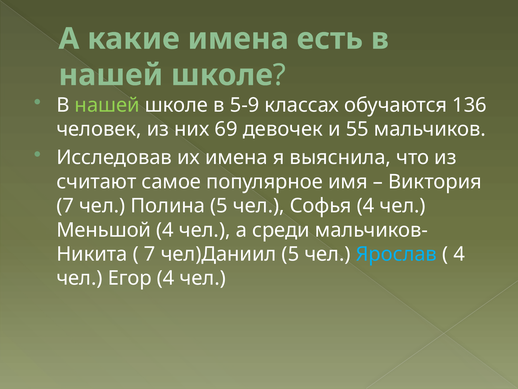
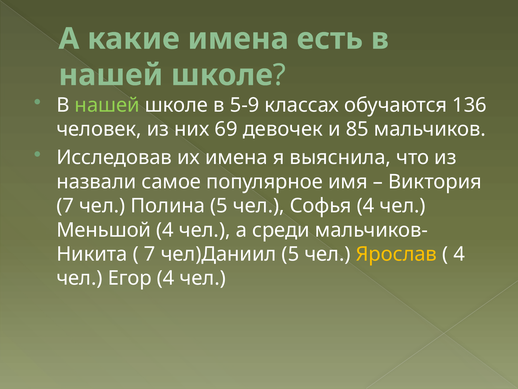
55: 55 -> 85 (357, 129)
считают: считают -> назвали (96, 181)
Ярослав colour: light blue -> yellow (396, 254)
